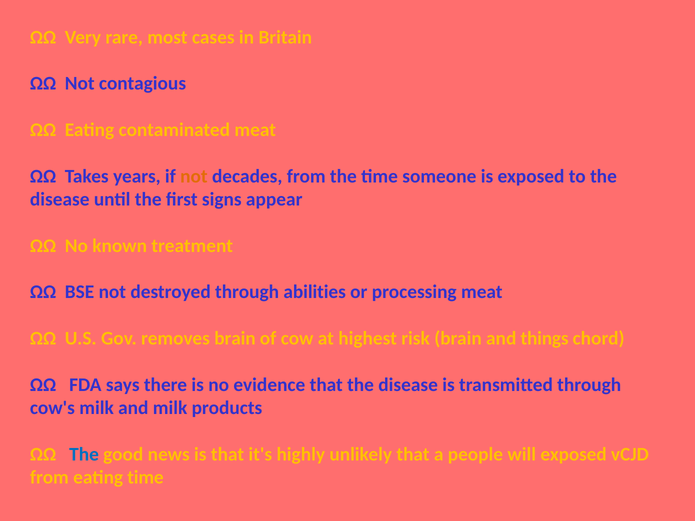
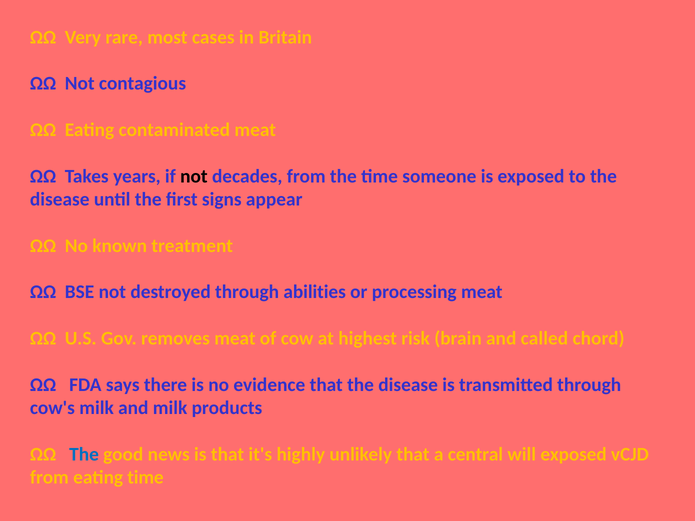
not colour: orange -> black (194, 176)
removes brain: brain -> meat (235, 338)
things: things -> called (544, 338)
people: people -> central (475, 454)
